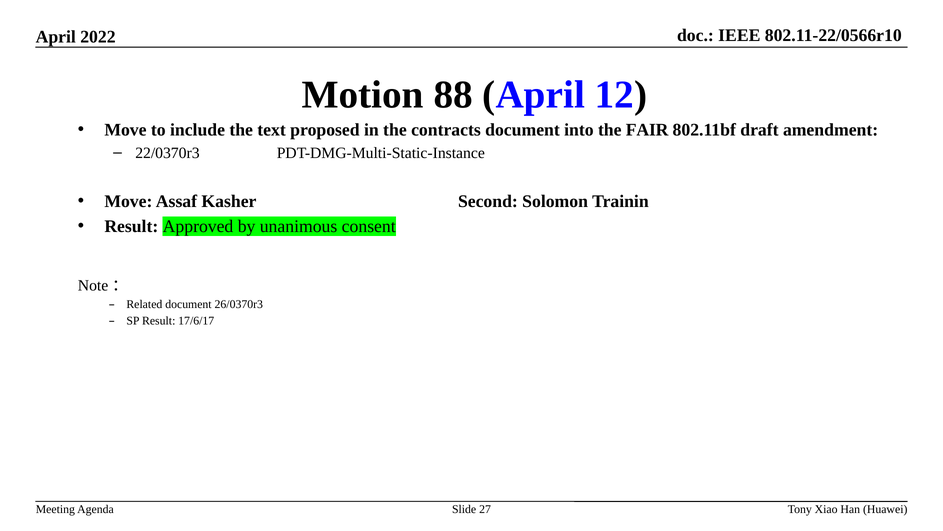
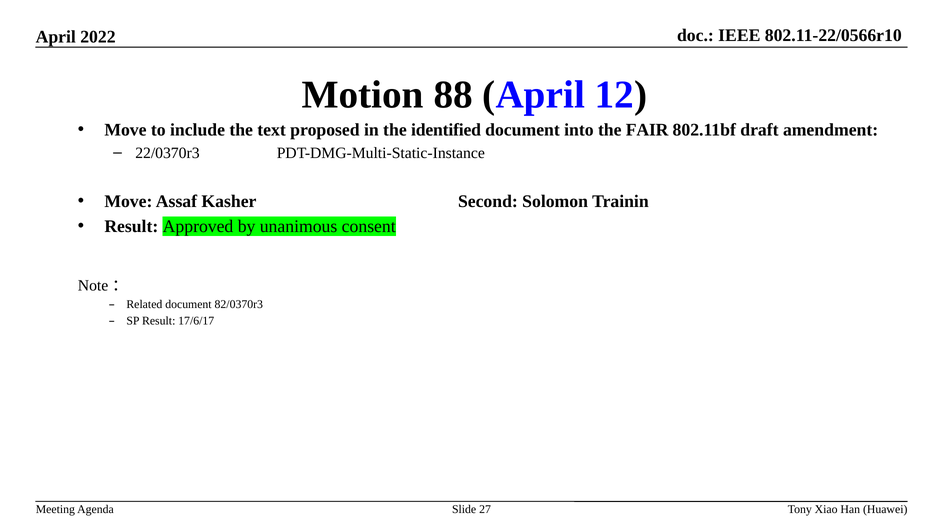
contracts: contracts -> identified (446, 130)
26/0370r3: 26/0370r3 -> 82/0370r3 (239, 304)
